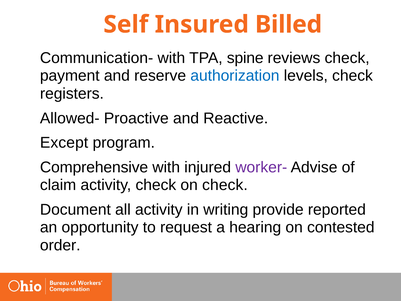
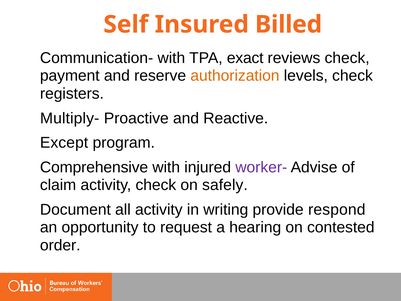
spine: spine -> exact (245, 58)
authorization colour: blue -> orange (235, 76)
Allowed-: Allowed- -> Multiply- (70, 118)
on check: check -> safely (225, 185)
reported: reported -> respond (337, 209)
